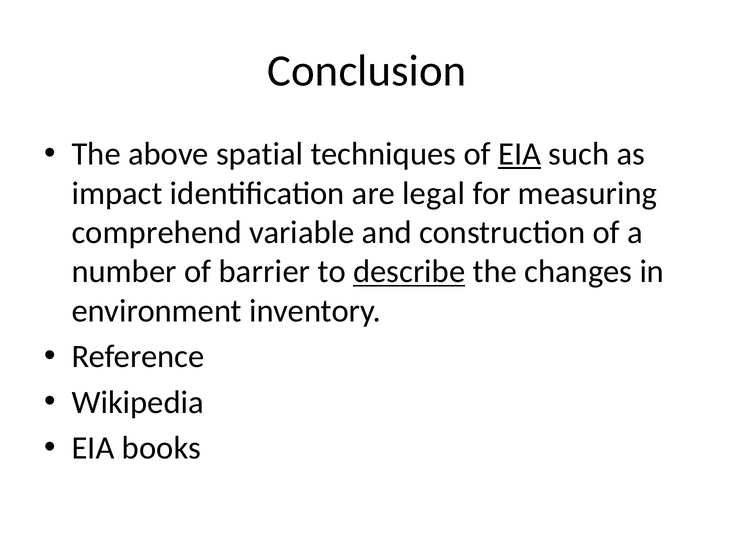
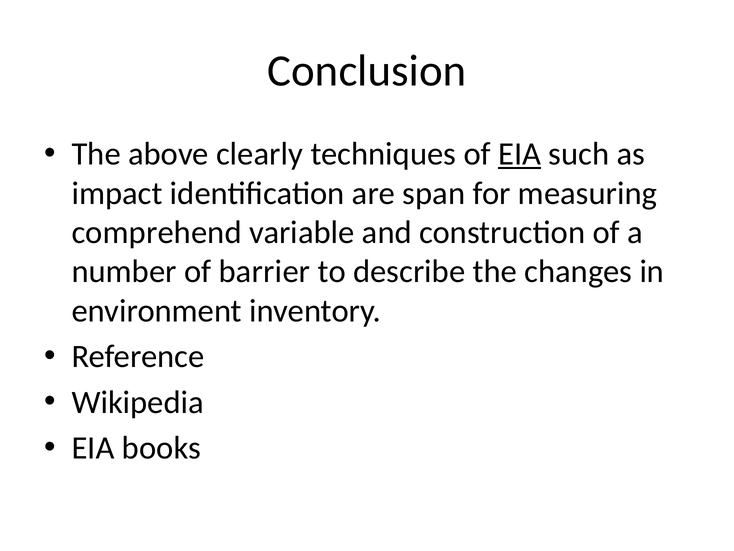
spatial: spatial -> clearly (260, 154)
legal: legal -> span (434, 193)
describe underline: present -> none (409, 271)
